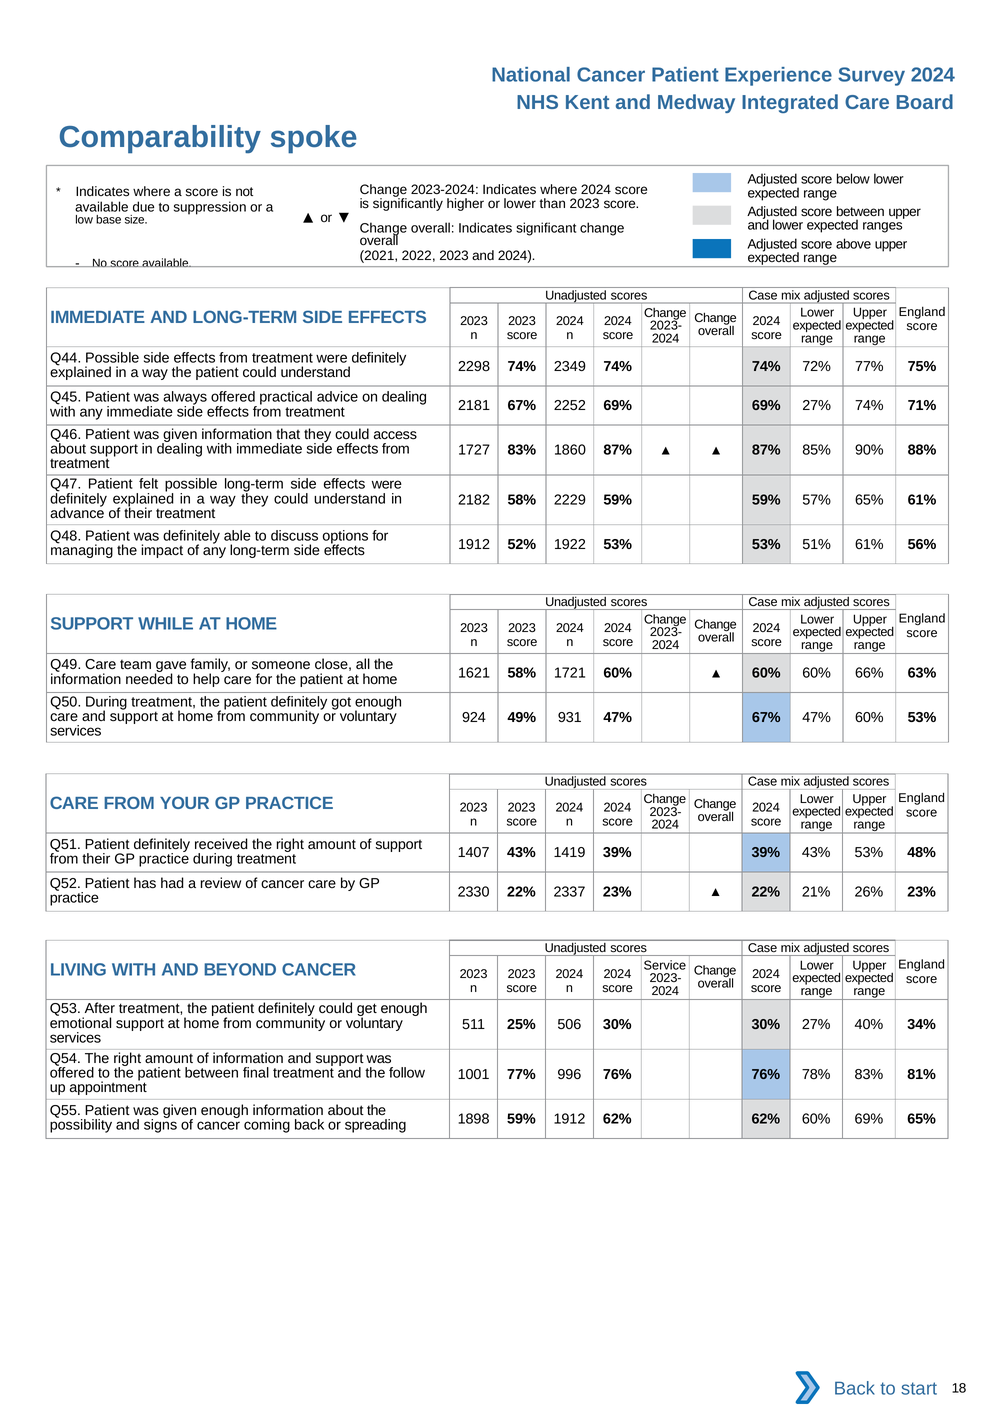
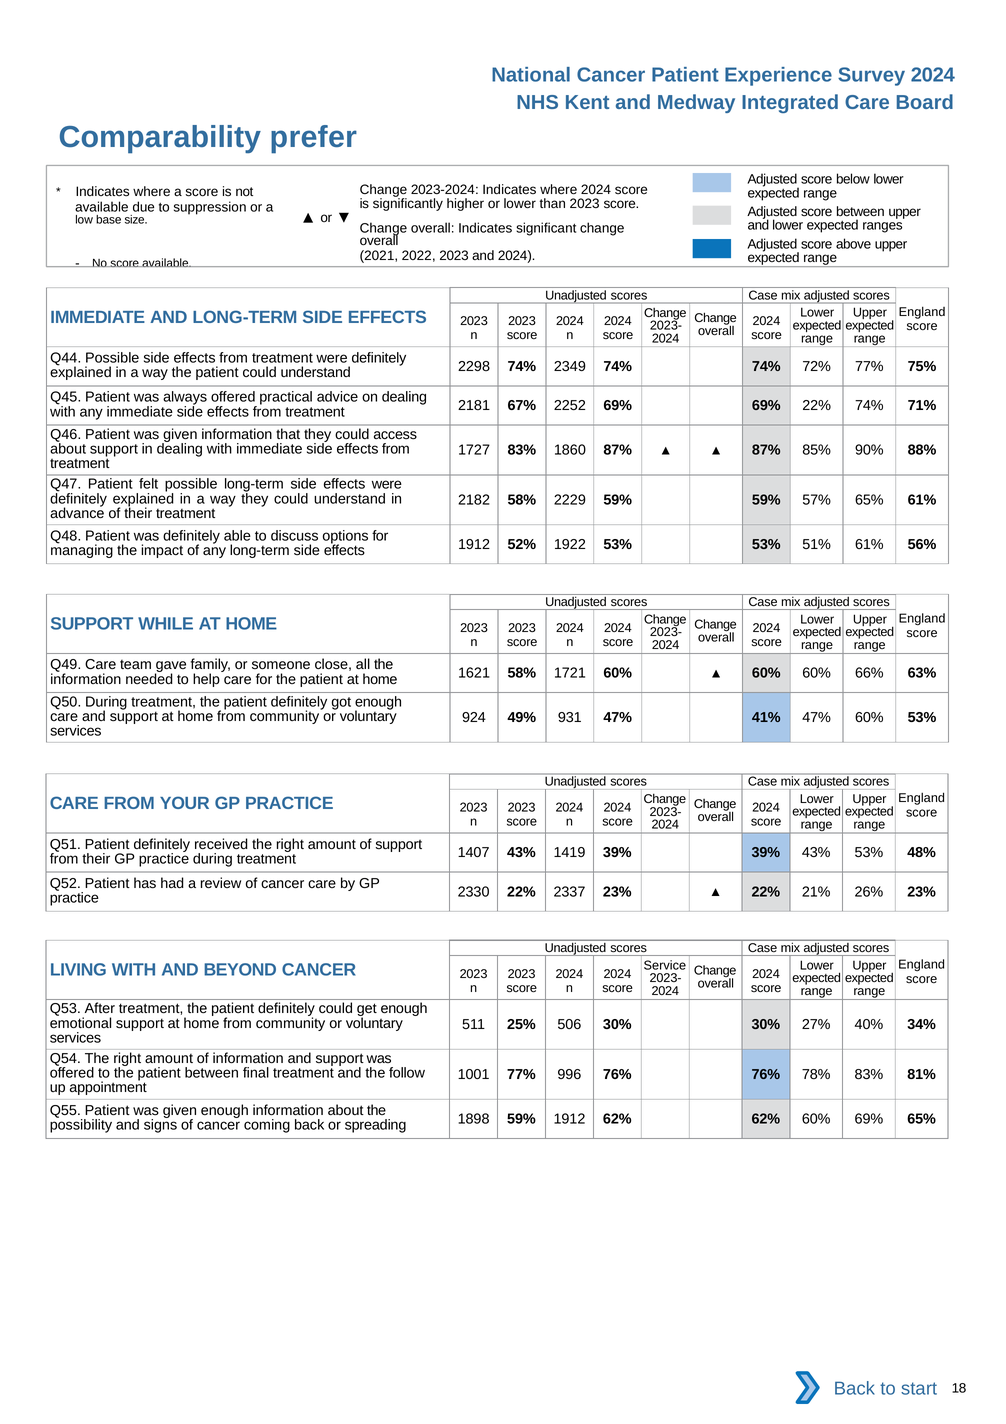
spoke: spoke -> prefer (314, 137)
69% 27%: 27% -> 22% (817, 406)
47% 67%: 67% -> 41% (766, 717)
